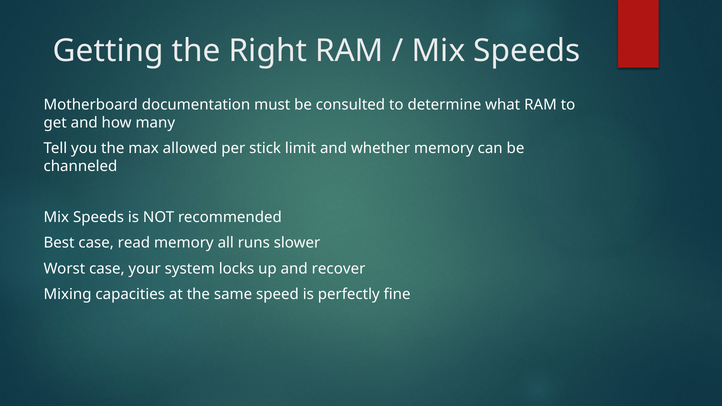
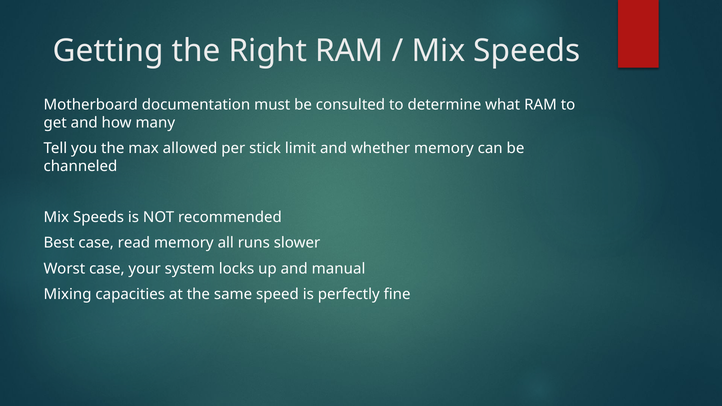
recover: recover -> manual (339, 269)
